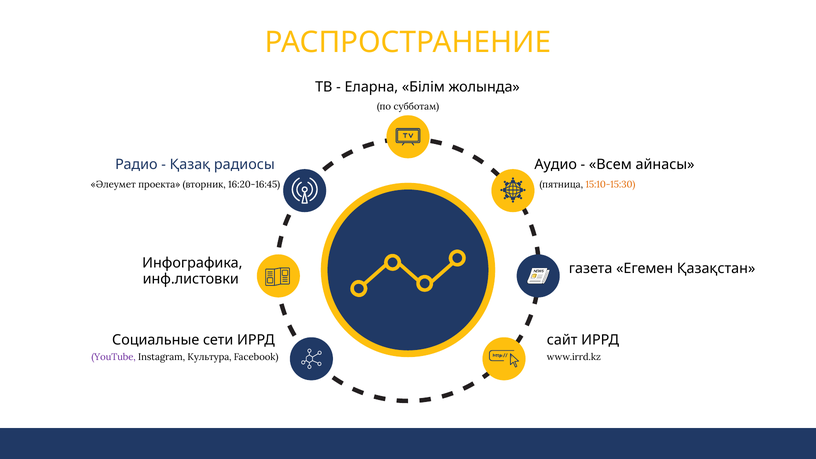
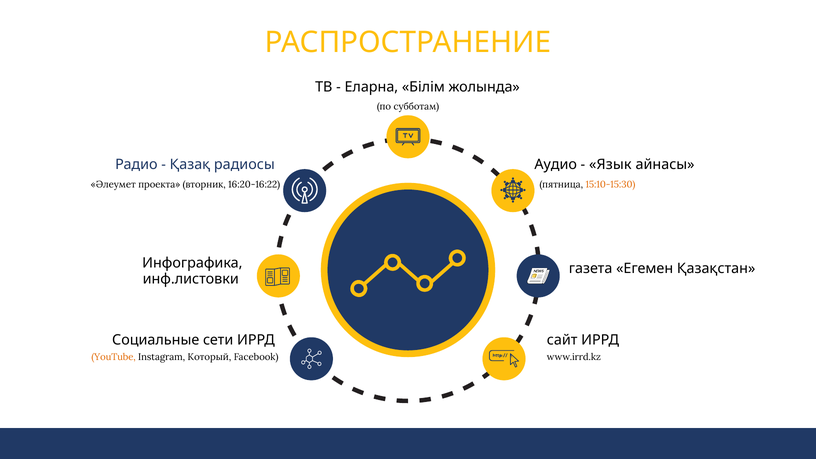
Всем: Всем -> Язык (610, 165)
16:20-16:45: 16:20-16:45 -> 16:20-16:22 (254, 185)
YouTube colour: purple -> orange (114, 357)
Культура: Культура -> Который (209, 357)
